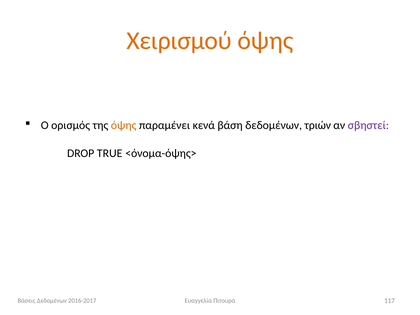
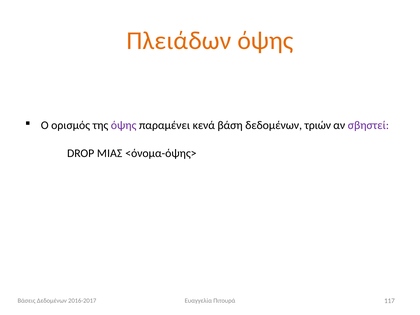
Χειρισμού: Χειρισμού -> Πλειάδων (179, 41)
όψης colour: orange -> purple (124, 125)
TRUE: TRUE -> ΜΙΑΣ (110, 153)
